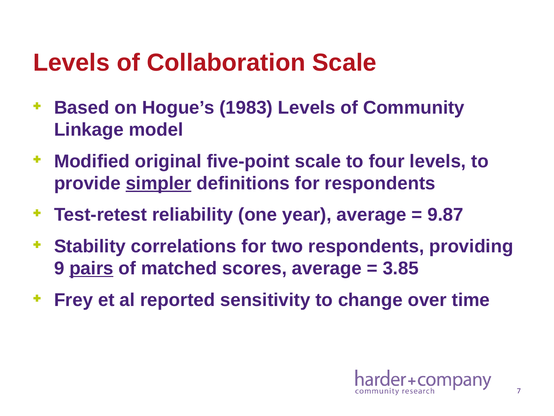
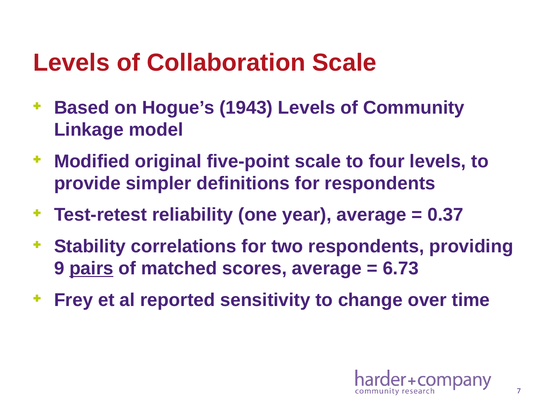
1983: 1983 -> 1943 (246, 107)
simpler underline: present -> none (159, 183)
9.87: 9.87 -> 0.37 (446, 215)
3.85: 3.85 -> 6.73 (401, 268)
